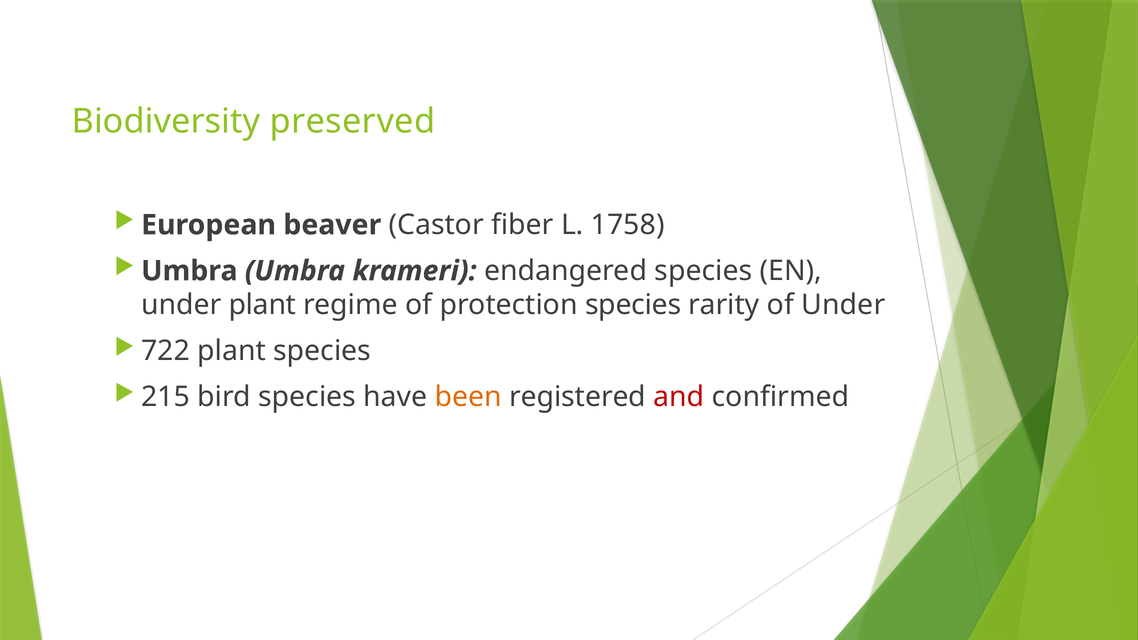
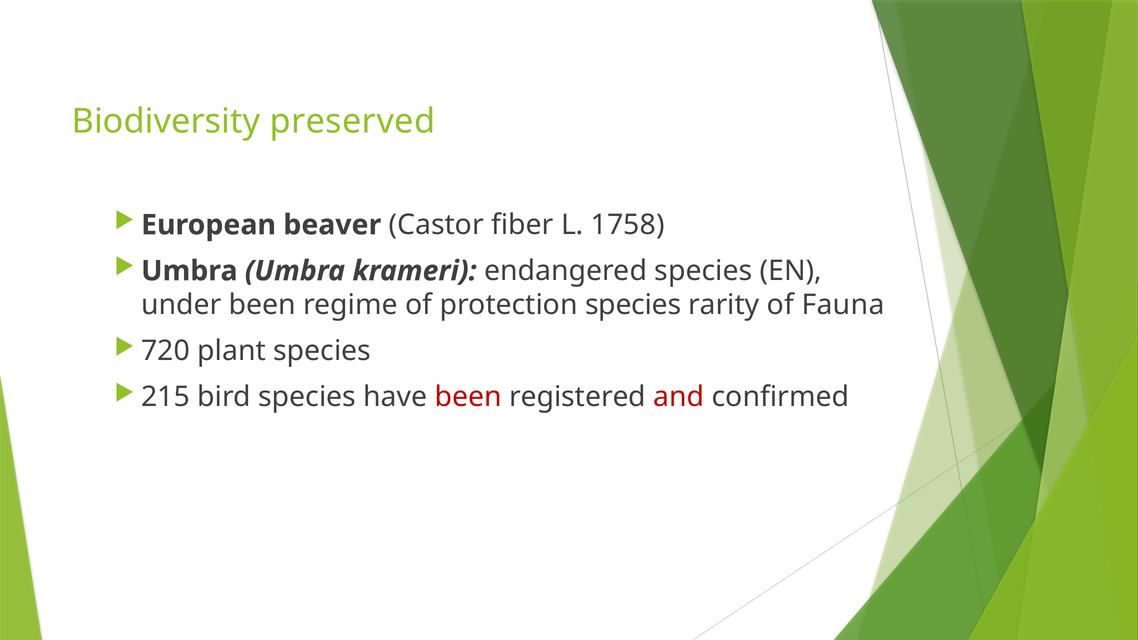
under plant: plant -> been (262, 305)
of Under: Under -> Fauna (843, 305)
722: 722 -> 720 (165, 351)
been colour: orange -> red (468, 397)
